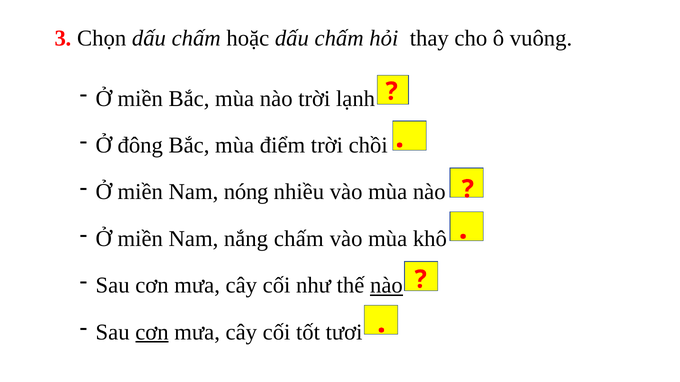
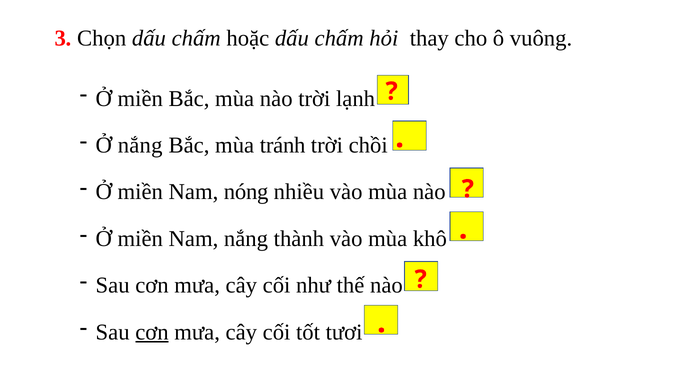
Ở đông: đông -> nắng (140, 146)
điểm: điểm -> tránh (283, 146)
nắng chấm: chấm -> thành (299, 239)
nào underline: present -> none (386, 286)
